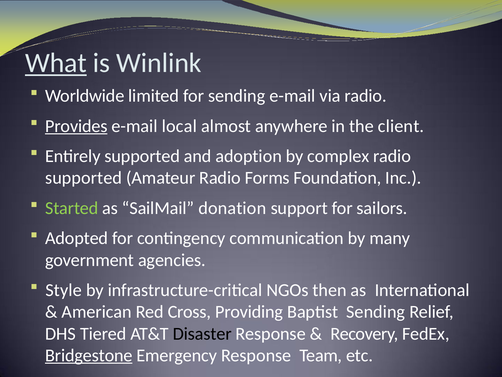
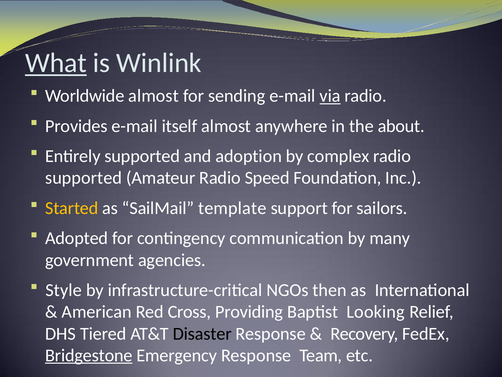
Worldwide limited: limited -> almost (154, 96)
via underline: none -> present (330, 96)
Provides underline: present -> none (76, 126)
local: local -> itself (180, 126)
client: client -> about (401, 126)
Forms: Forms -> Speed (267, 178)
Started colour: light green -> yellow (72, 208)
donation: donation -> template (232, 208)
Baptist Sending: Sending -> Looking (376, 312)
